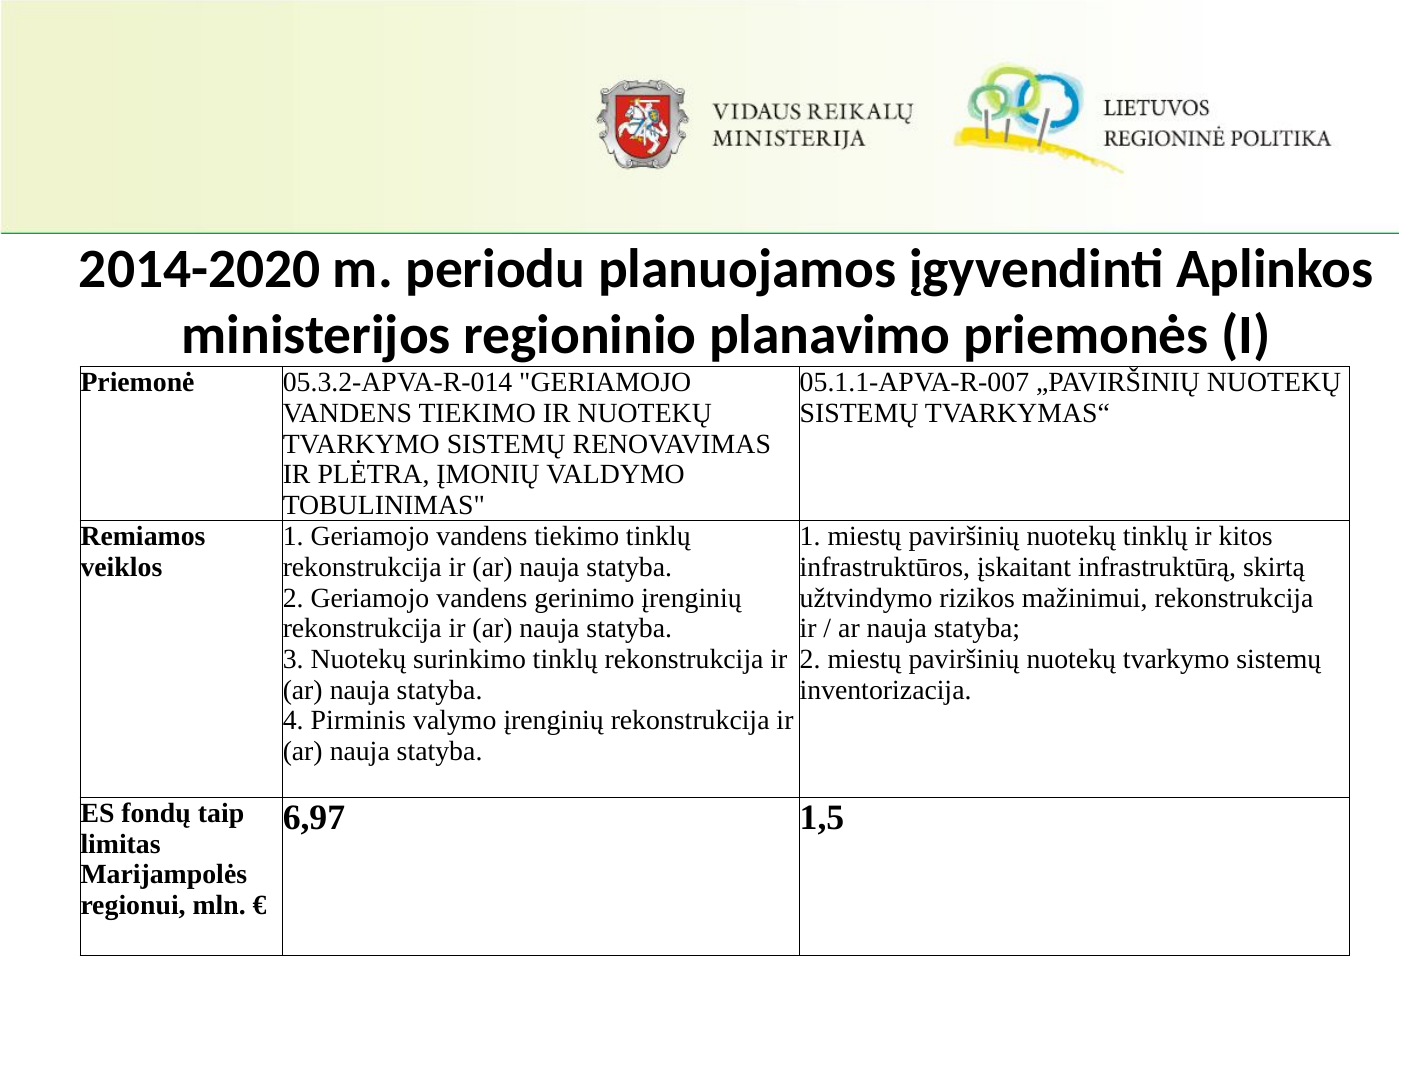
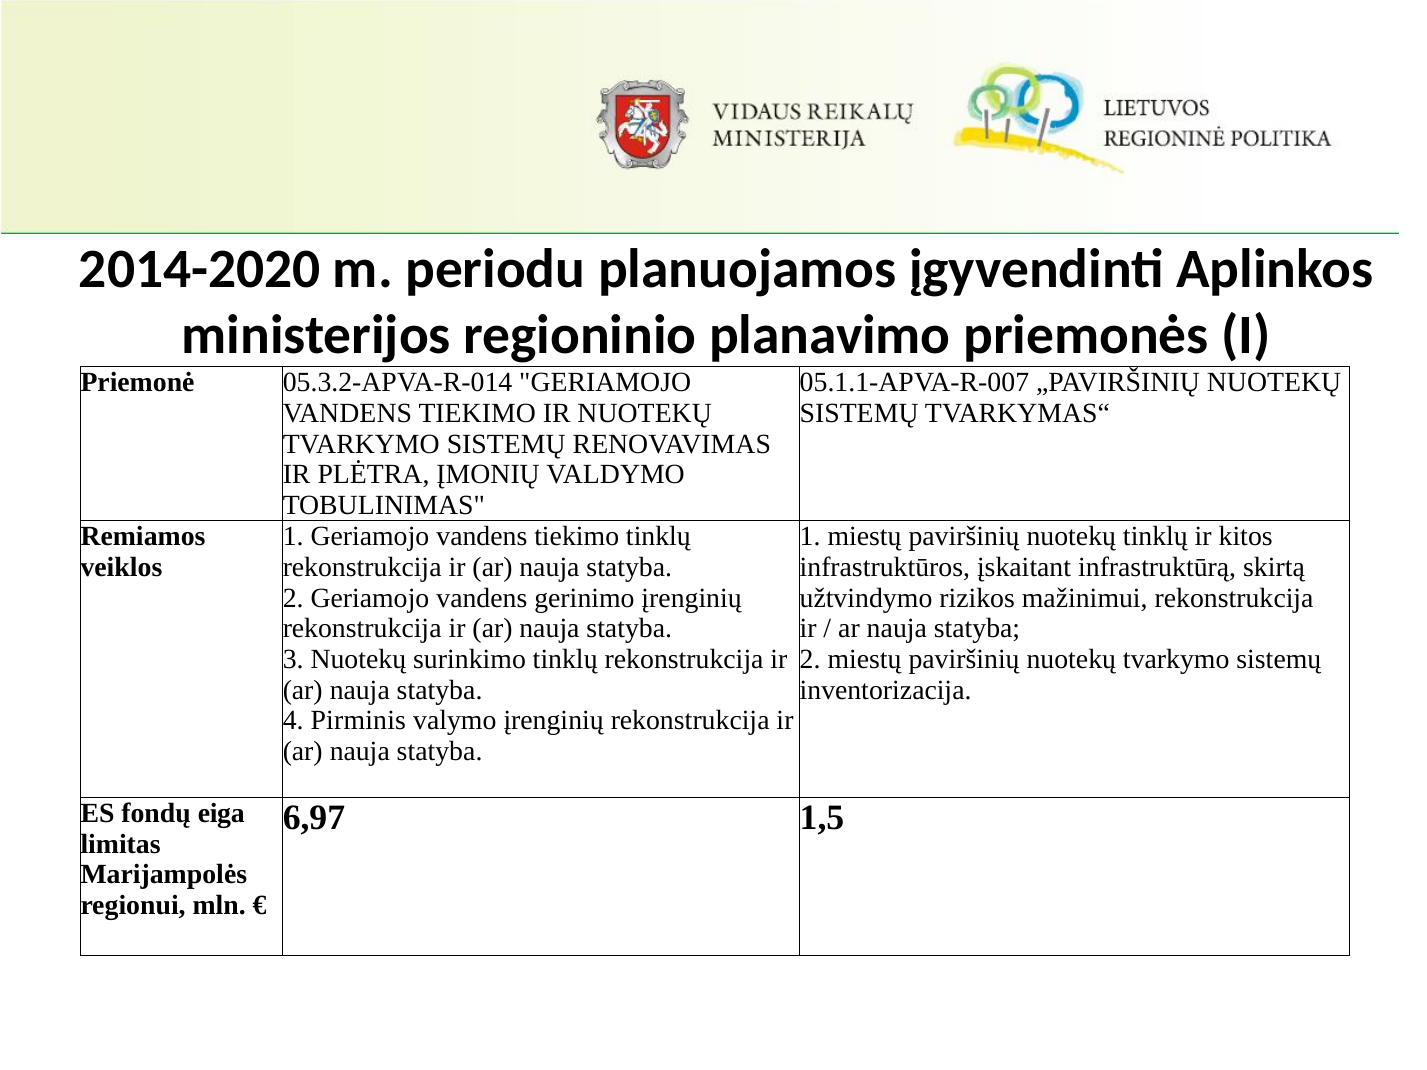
taip: taip -> eiga (221, 813)
